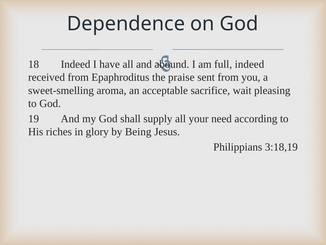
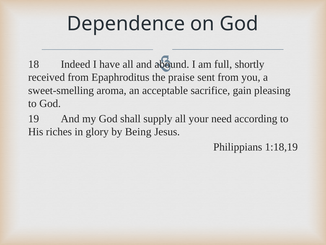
full indeed: indeed -> shortly (250, 64)
wait: wait -> gain (242, 90)
3:18,19: 3:18,19 -> 1:18,19 (281, 147)
